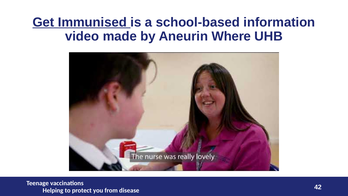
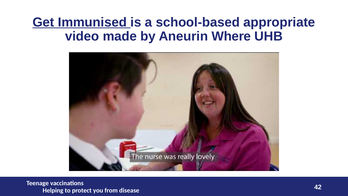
information: information -> appropriate (279, 22)
